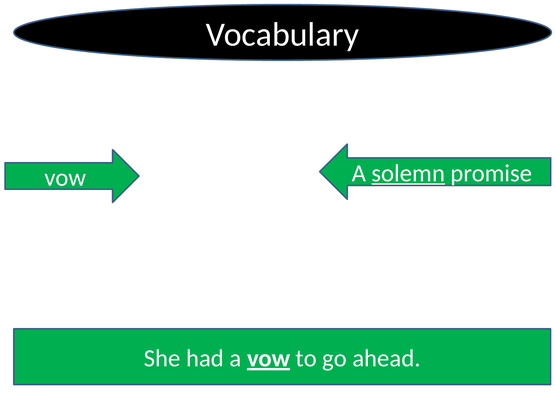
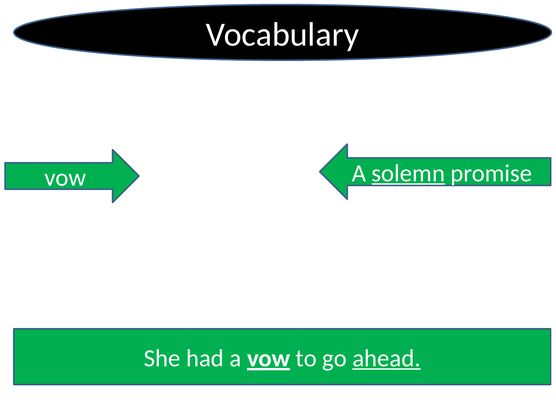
ahead underline: none -> present (387, 358)
